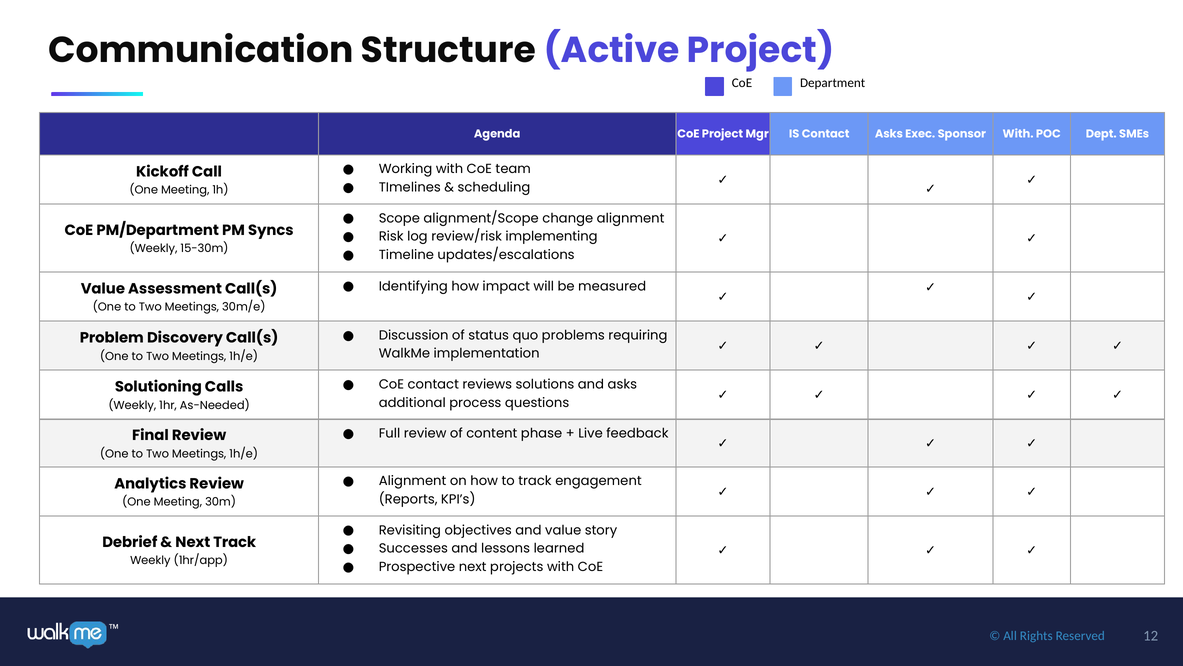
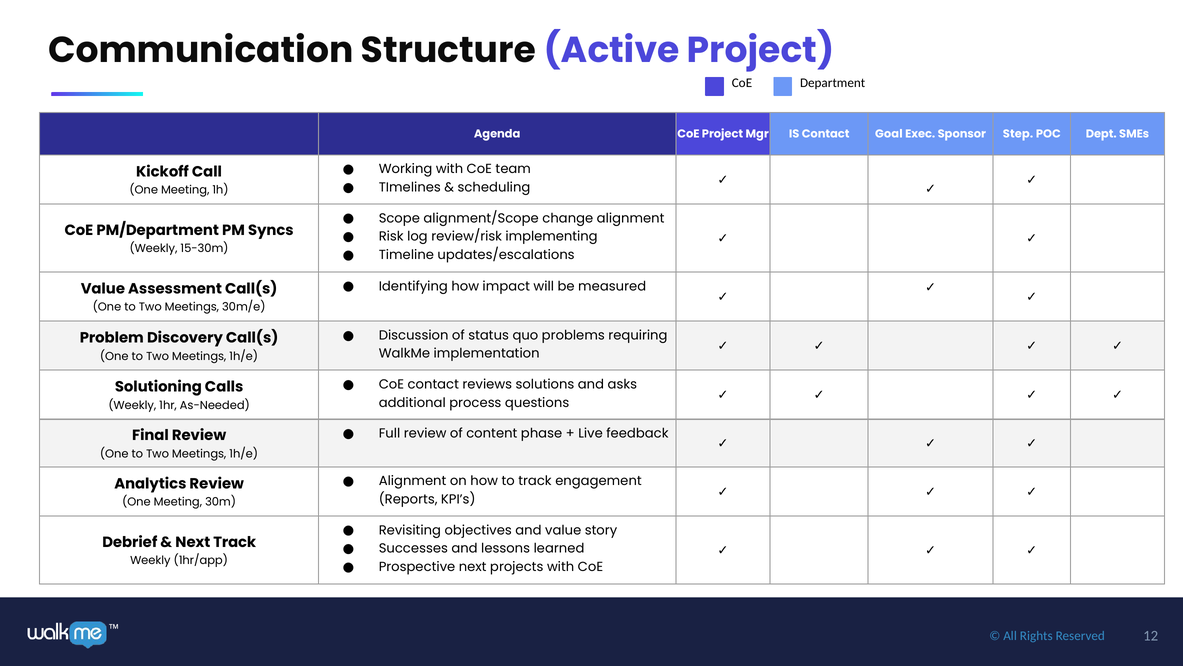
Contact Asks: Asks -> Goal (889, 134)
Sponsor With: With -> Step (1018, 134)
